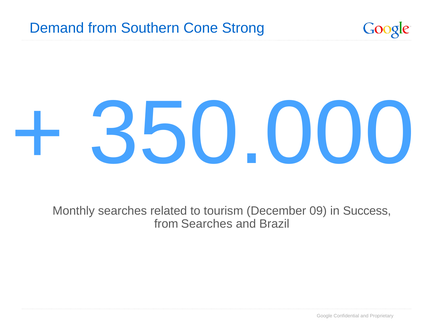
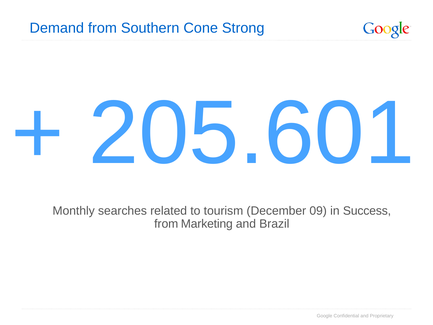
350.000: 350.000 -> 205.601 (252, 133)
from Searches: Searches -> Marketing (207, 224)
